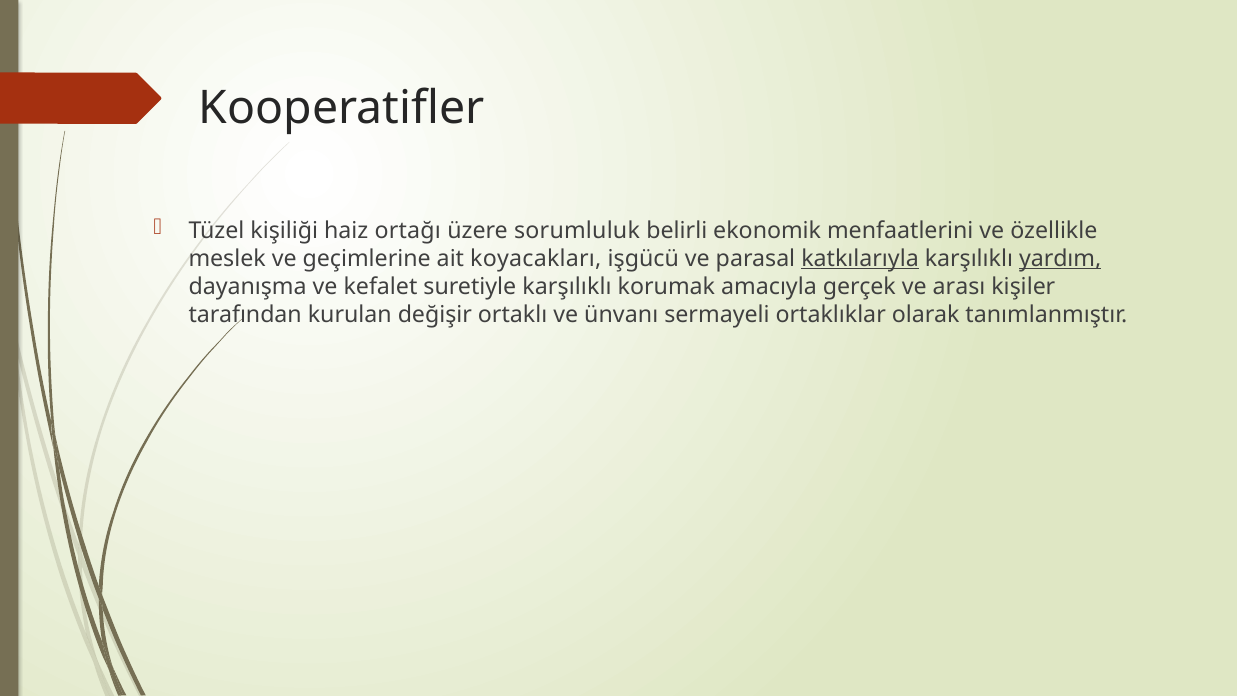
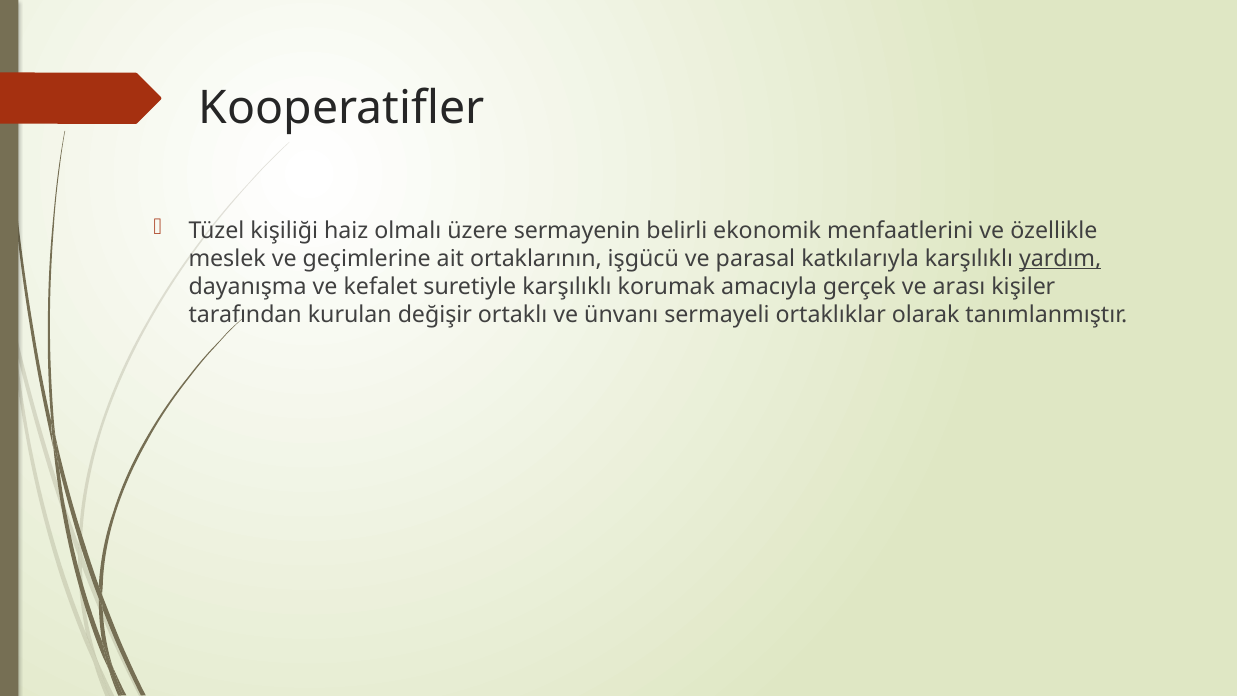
ortağı: ortağı -> olmalı (408, 231)
sorumluluk: sorumluluk -> sermayenin (577, 231)
koyacakları: koyacakları -> ortaklarının (536, 259)
katkılarıyla underline: present -> none (860, 259)
